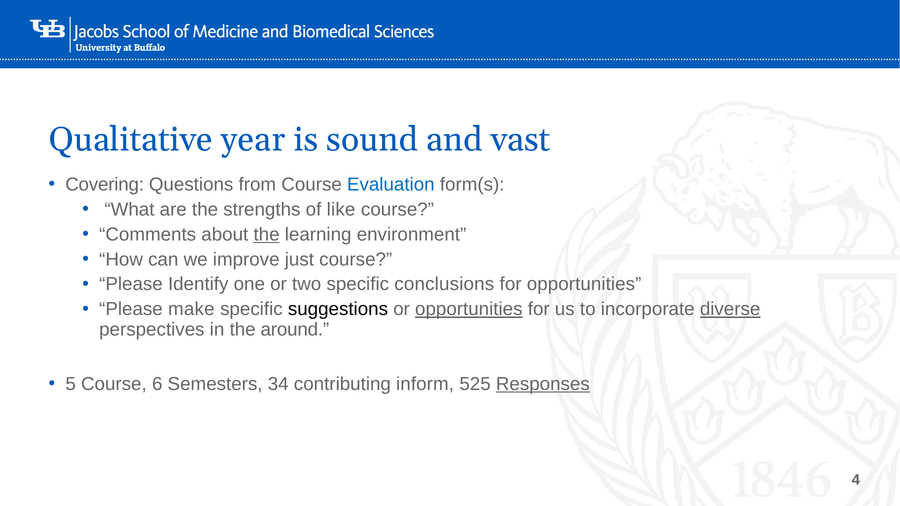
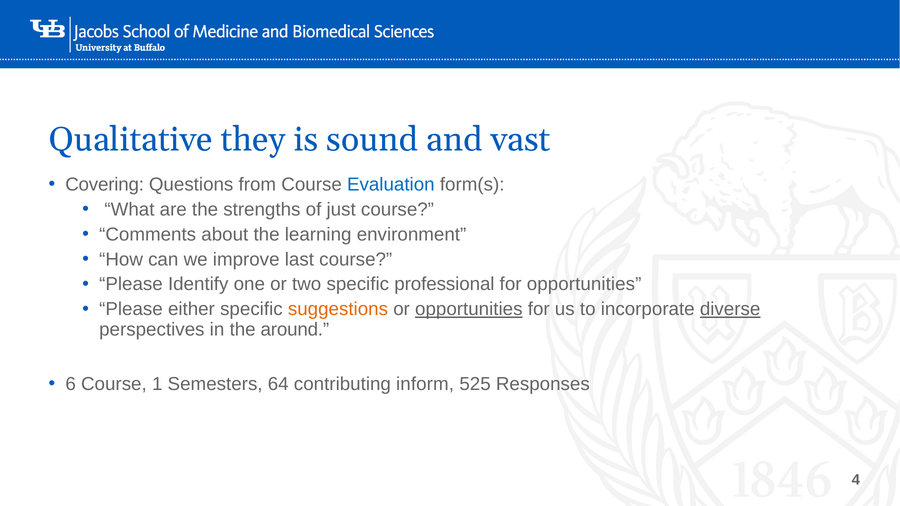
year: year -> they (253, 139)
like: like -> just (341, 210)
the underline: present -> none (267, 235)
just: just -> last (299, 259)
conclusions: conclusions -> professional (444, 284)
make: make -> either (191, 309)
suggestions colour: black -> orange (338, 309)
5: 5 -> 6 (71, 384)
6: 6 -> 1 (157, 384)
34: 34 -> 64 (278, 384)
Responses underline: present -> none (543, 384)
